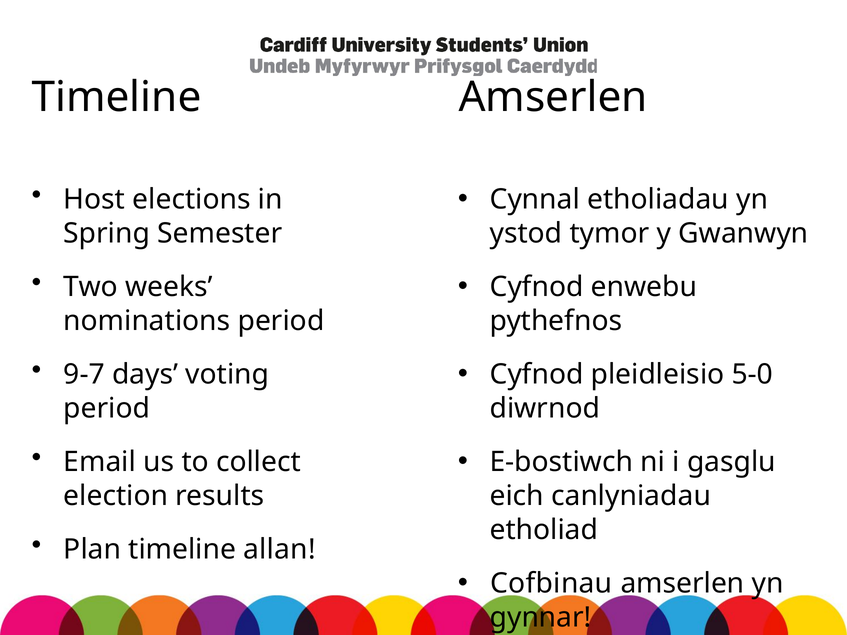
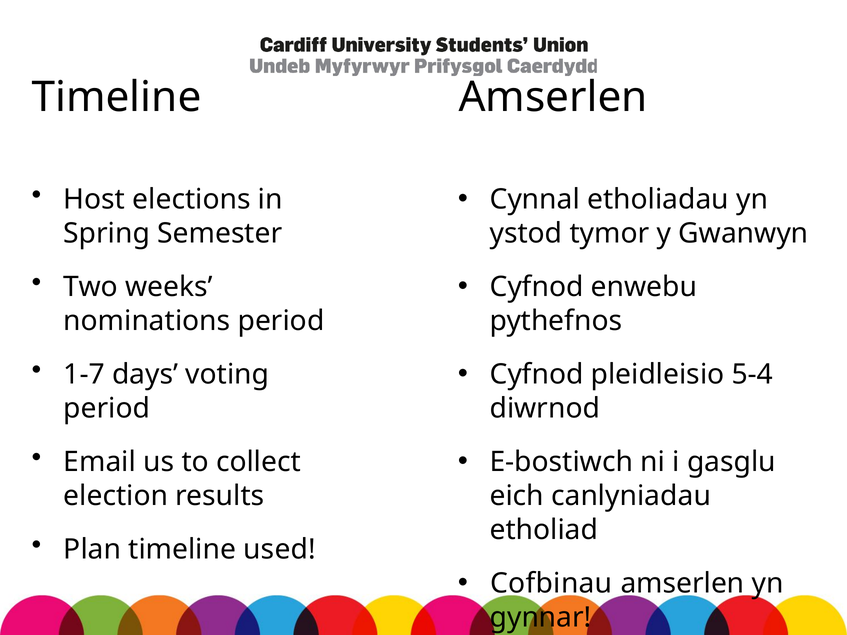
9-7: 9-7 -> 1-7 (84, 375)
5-0: 5-0 -> 5-4 (752, 375)
allan: allan -> used (280, 550)
